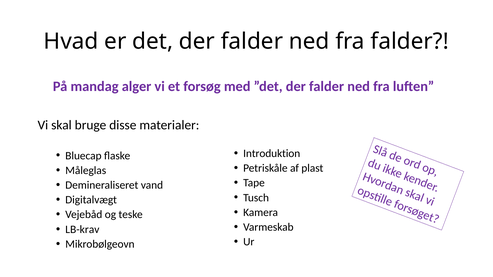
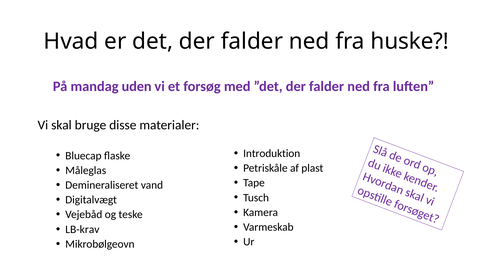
fra falder: falder -> huske (410, 41)
alger: alger -> uden (137, 86)
